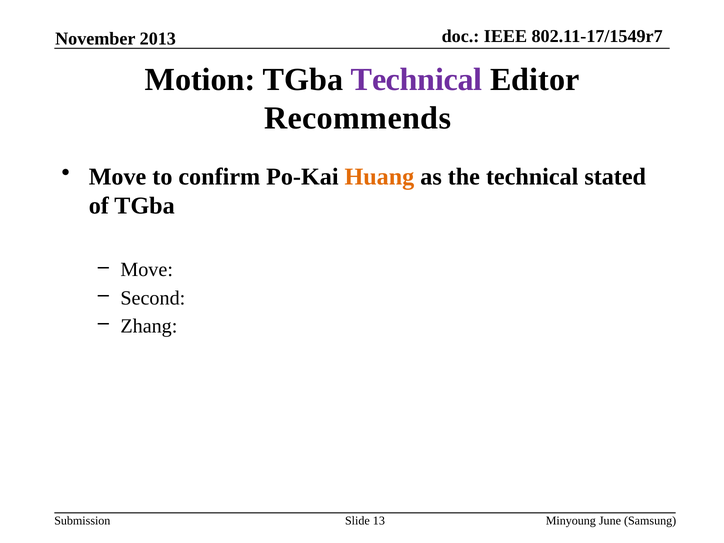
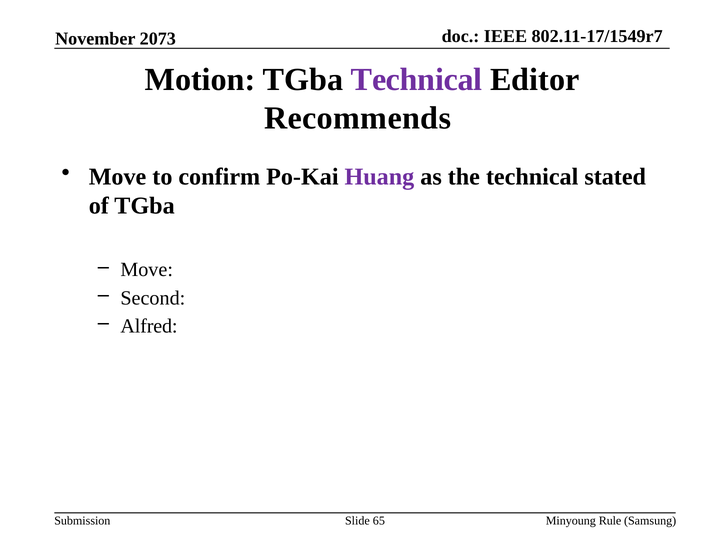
2013: 2013 -> 2073 (158, 39)
Huang colour: orange -> purple (379, 177)
Zhang: Zhang -> Alfred (149, 326)
13: 13 -> 65 (379, 521)
June: June -> Rule (610, 521)
